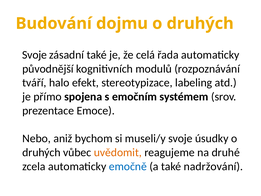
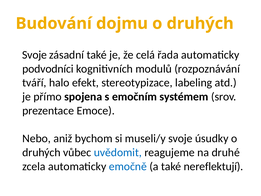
původnější: původnější -> podvodníci (48, 69)
uvědomit colour: orange -> blue (118, 152)
nadržování: nadržování -> nereflektují (213, 166)
